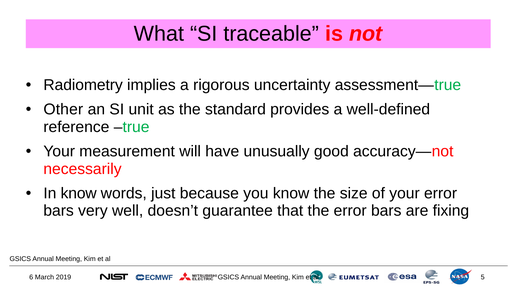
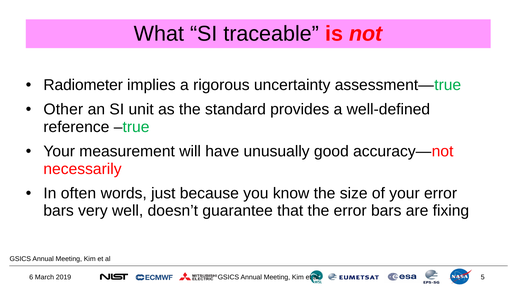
Radiometry: Radiometry -> Radiometer (83, 85)
In know: know -> often (78, 193)
